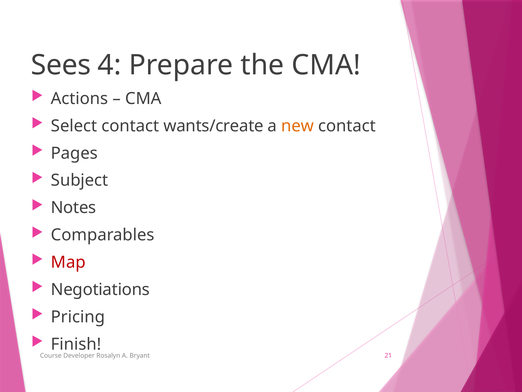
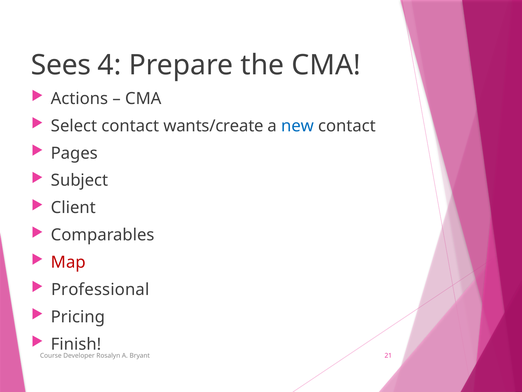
new colour: orange -> blue (298, 126)
Notes: Notes -> Client (73, 207)
Negotiations: Negotiations -> Professional (100, 289)
